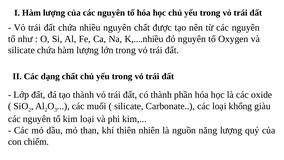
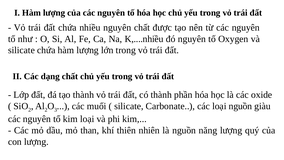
loại khổng: khổng -> nguồn (240, 106)
con chiếm: chiếm -> lượng (36, 142)
